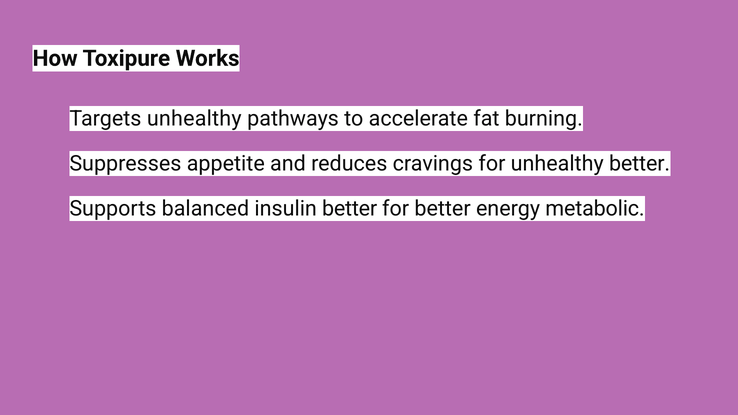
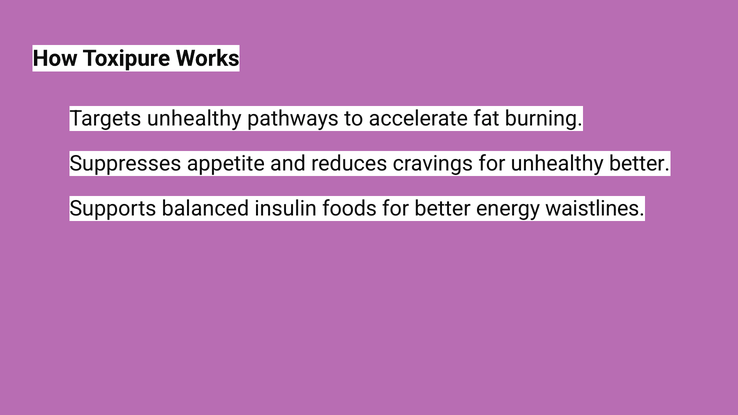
insulin better: better -> foods (350, 209)
metabolic: metabolic -> waistlines (595, 209)
